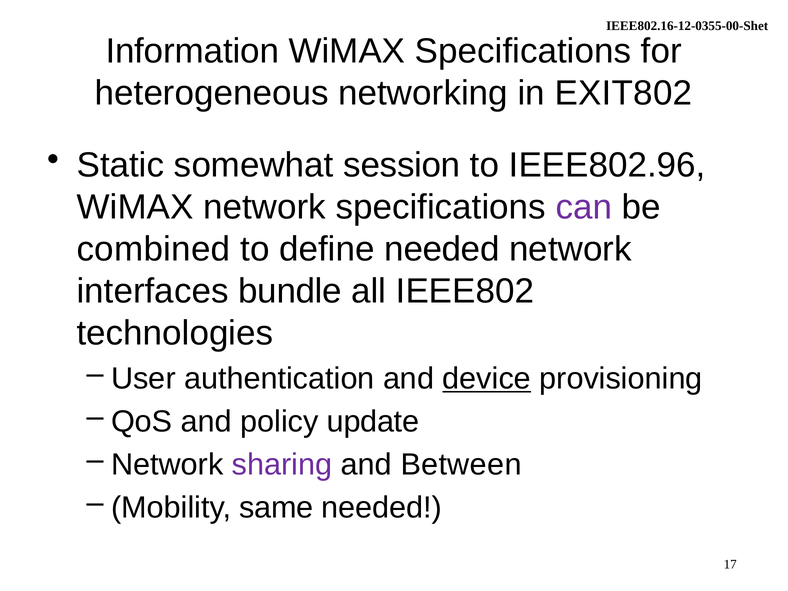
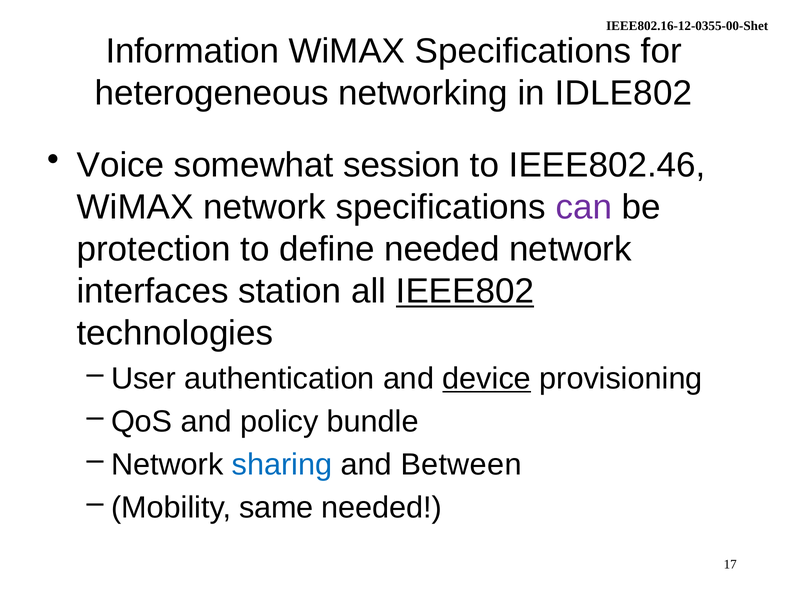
EXIT802: EXIT802 -> IDLE802 (624, 93)
Static: Static -> Voice (121, 165)
IEEE802.96: IEEE802.96 -> IEEE802.46 (607, 165)
combined: combined -> protection (154, 249)
bundle: bundle -> station (290, 291)
IEEE802 underline: none -> present (465, 291)
update: update -> bundle (373, 422)
sharing colour: purple -> blue (282, 465)
